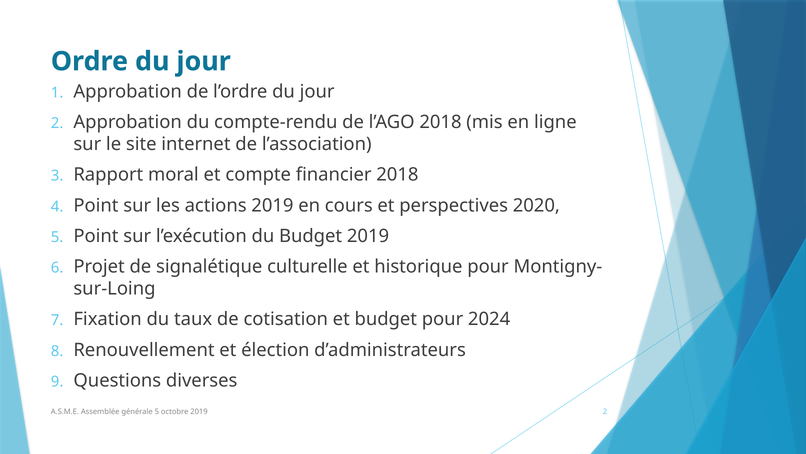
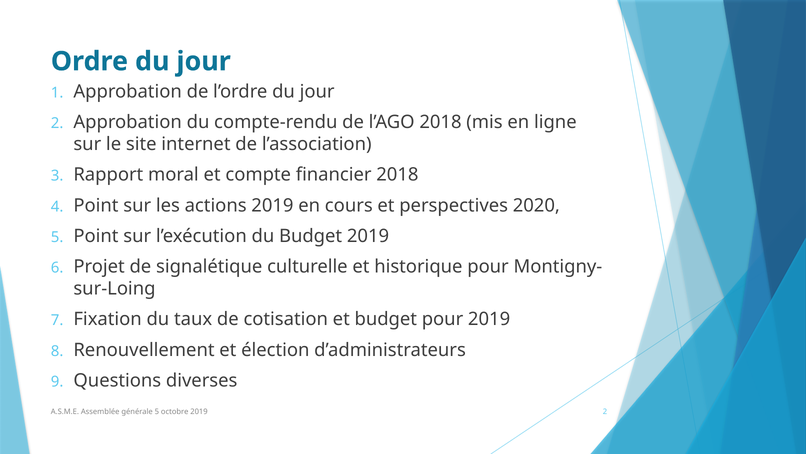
pour 2024: 2024 -> 2019 (489, 319)
